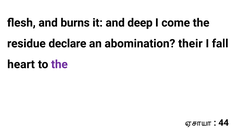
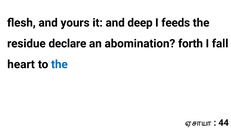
burns: burns -> yours (75, 23)
come: come -> feeds (176, 23)
their: their -> forth (191, 44)
the colour: purple -> blue (59, 64)
